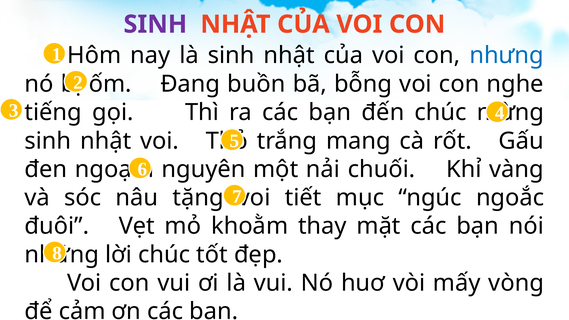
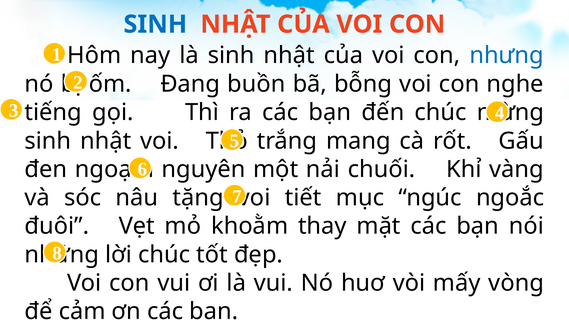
SINH colour: purple -> blue (155, 24)
